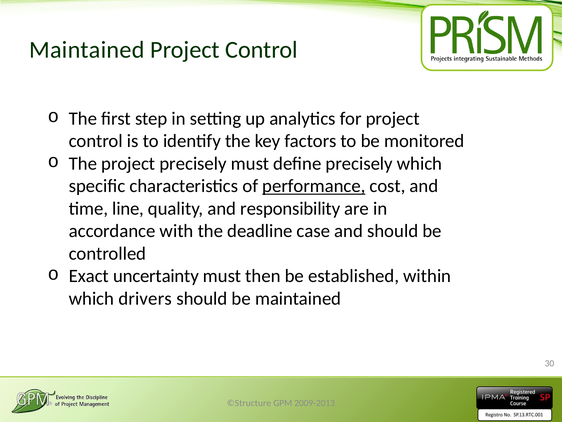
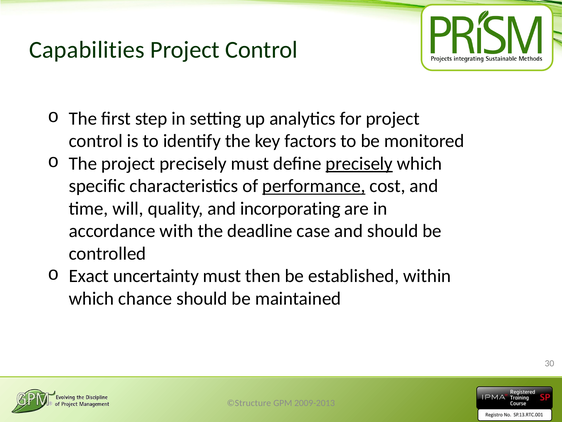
Maintained: Maintained -> Capabilities (87, 50)
precisely underline: none -> present (359, 163)
line: line -> will (128, 208)
responsibility: responsibility -> incorporating (290, 208)
drivers: drivers -> chance (145, 298)
